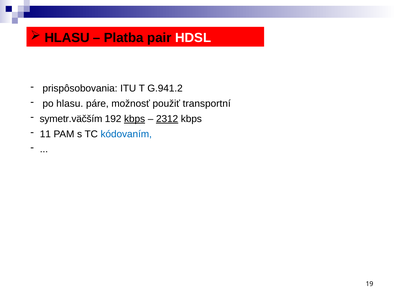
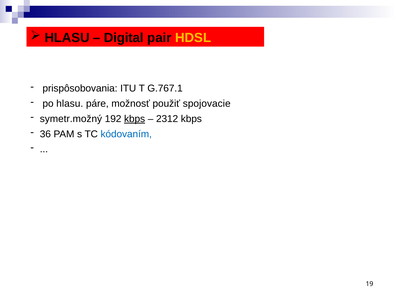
Platba: Platba -> Digital (124, 38)
HDSL colour: white -> yellow (193, 38)
G.941.2: G.941.2 -> G.767.1 (165, 89)
transportní: transportní -> spojovacie (207, 104)
symetr.väčším: symetr.väčším -> symetr.možný (71, 119)
2312 underline: present -> none (167, 119)
11: 11 -> 36 (45, 134)
